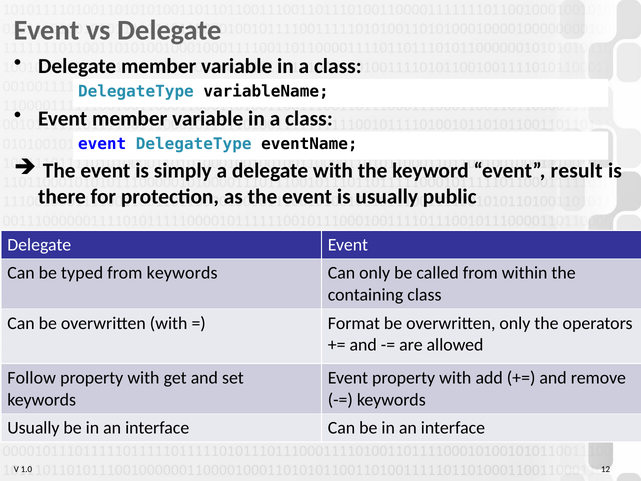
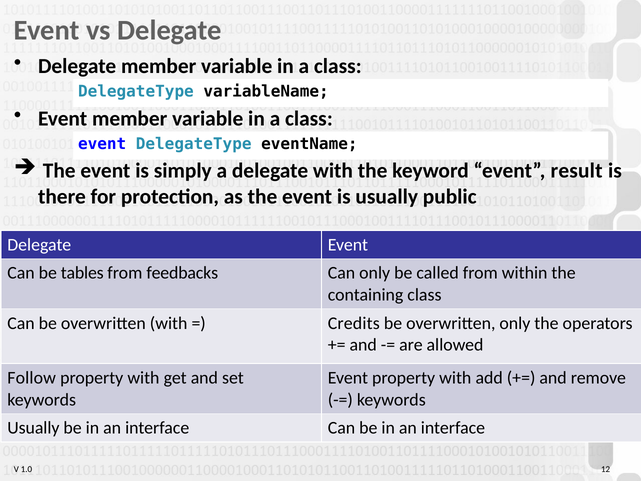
typed: typed -> tables (82, 273)
from keywords: keywords -> feedbacks (182, 273)
Format: Format -> Credits (354, 323)
